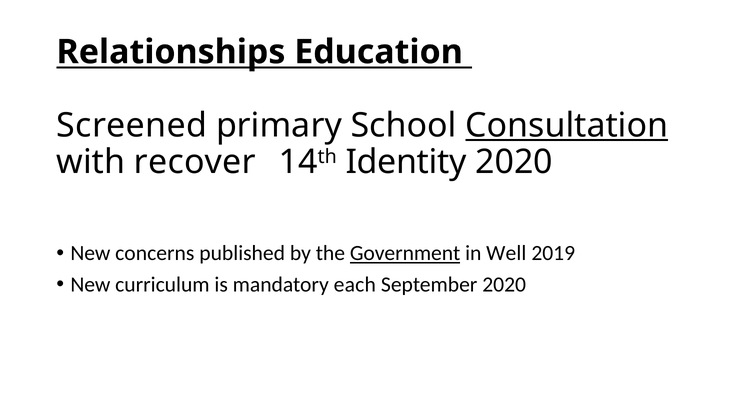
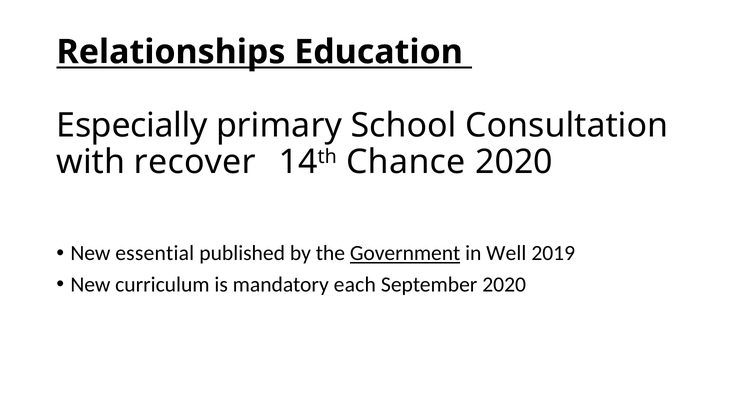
Screened: Screened -> Especially (132, 125)
Consultation underline: present -> none (567, 125)
Identity: Identity -> Chance (406, 162)
concerns: concerns -> essential (155, 253)
